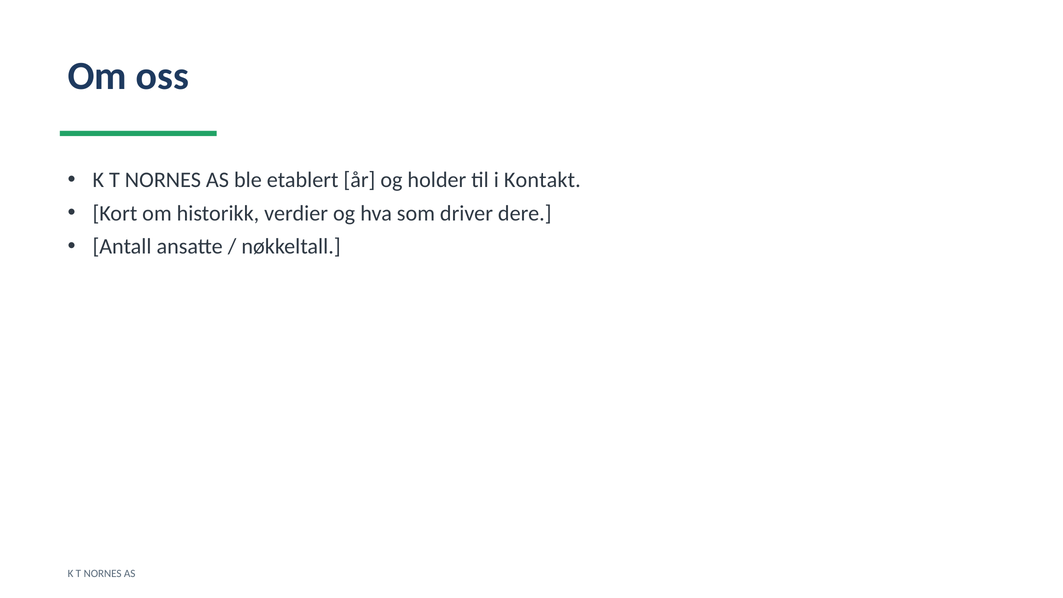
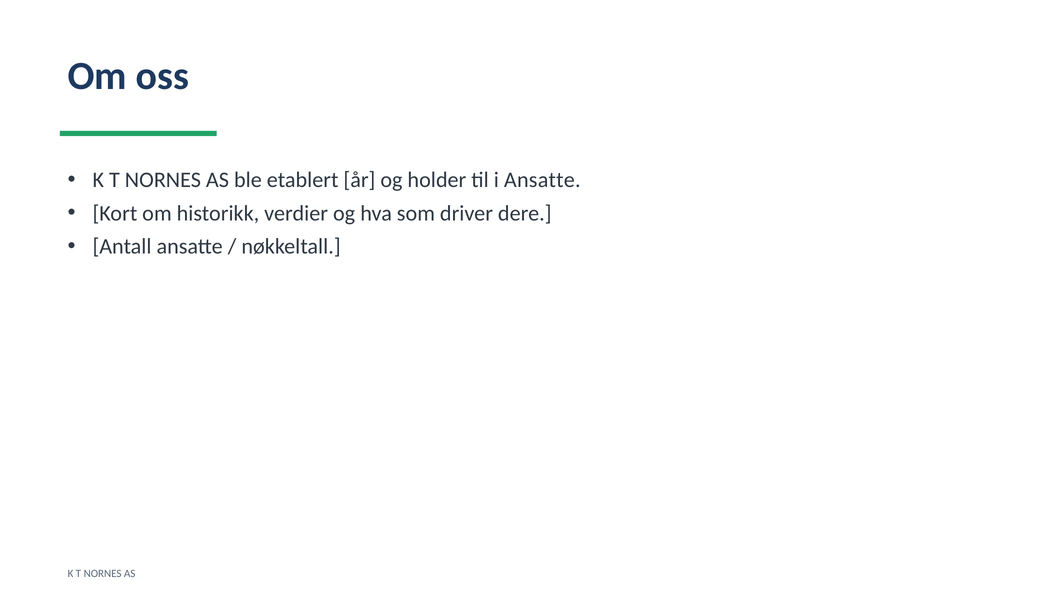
i Kontakt: Kontakt -> Ansatte (542, 180)
